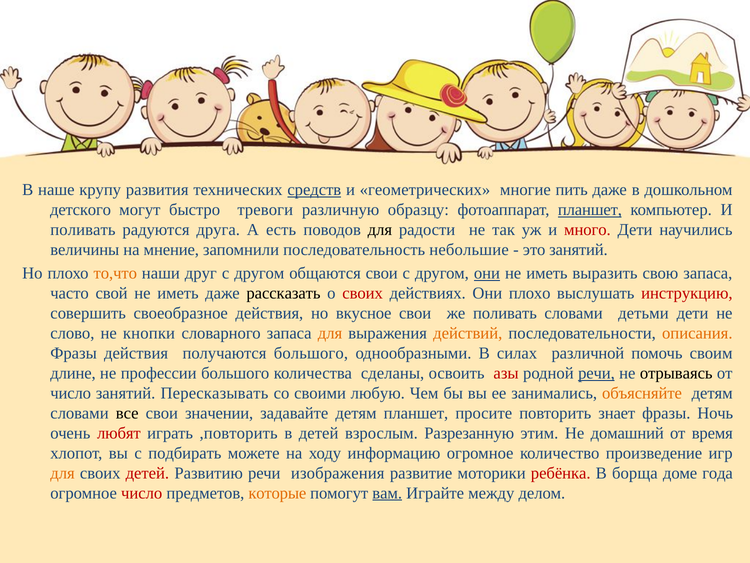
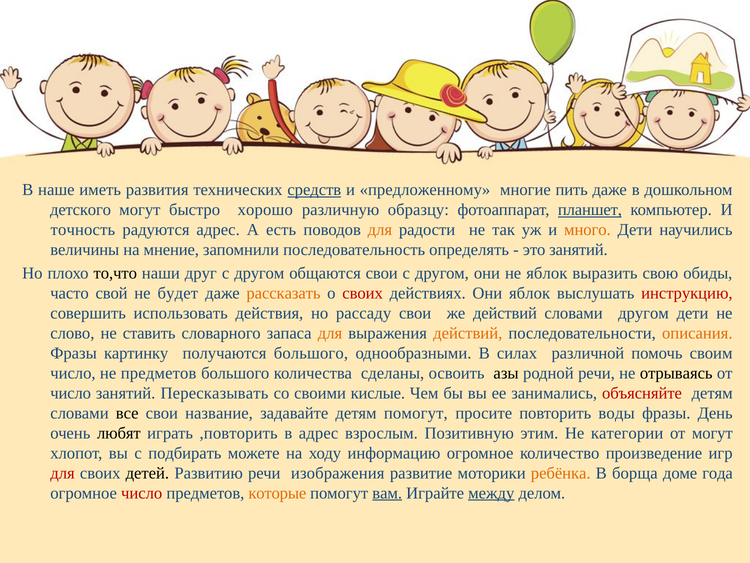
крупу: крупу -> иметь (100, 190)
геометрических: геометрических -> предложенному (425, 190)
тревоги: тревоги -> хорошо (265, 210)
поливать: поливать -> точность (83, 230)
радуются друга: друга -> адрес (218, 230)
для colour: black -> orange (380, 230)
много colour: red -> orange (587, 230)
небольшие: небольшие -> определять (469, 250)
то,что colour: orange -> black (115, 273)
они underline: present -> none (487, 273)
иметь: иметь -> яблок (547, 273)
свою запаса: запаса -> обиды (708, 273)
иметь: иметь -> будет (178, 293)
рассказать colour: black -> orange (283, 293)
Они плохо: плохо -> яблок (530, 293)
своеобразное: своеобразное -> использовать (181, 313)
вкусное: вкусное -> рассаду (364, 313)
же поливать: поливать -> действий (505, 313)
словами детьми: детьми -> другом (643, 313)
кнопки: кнопки -> ставить (149, 333)
Фразы действия: действия -> картинку (136, 353)
длине: длине -> число (73, 373)
не профессии: профессии -> предметов (159, 373)
азы colour: red -> black (506, 373)
речи underline: present -> none (596, 373)
любую: любую -> кислые (378, 393)
объясняйте colour: orange -> red (642, 393)
значении: значении -> название (219, 413)
детям планшет: планшет -> помогут (416, 413)
знает: знает -> воды (617, 413)
Ночь: Ночь -> День (715, 413)
любят colour: red -> black (119, 433)
в детей: детей -> адрес (319, 433)
Разрезанную: Разрезанную -> Позитивную (469, 433)
домашний: домашний -> категории (627, 433)
от время: время -> могут (712, 433)
для colour: orange -> red (63, 473)
детей colour: red -> black (147, 473)
ребёнка colour: red -> orange (561, 473)
между underline: none -> present (491, 493)
